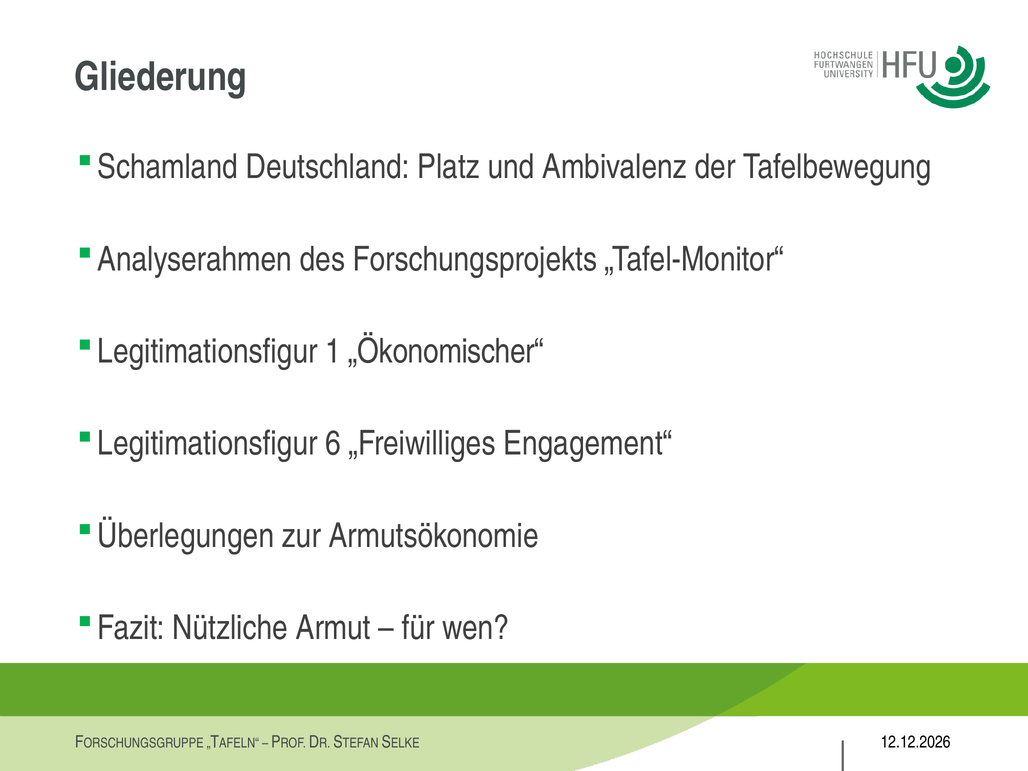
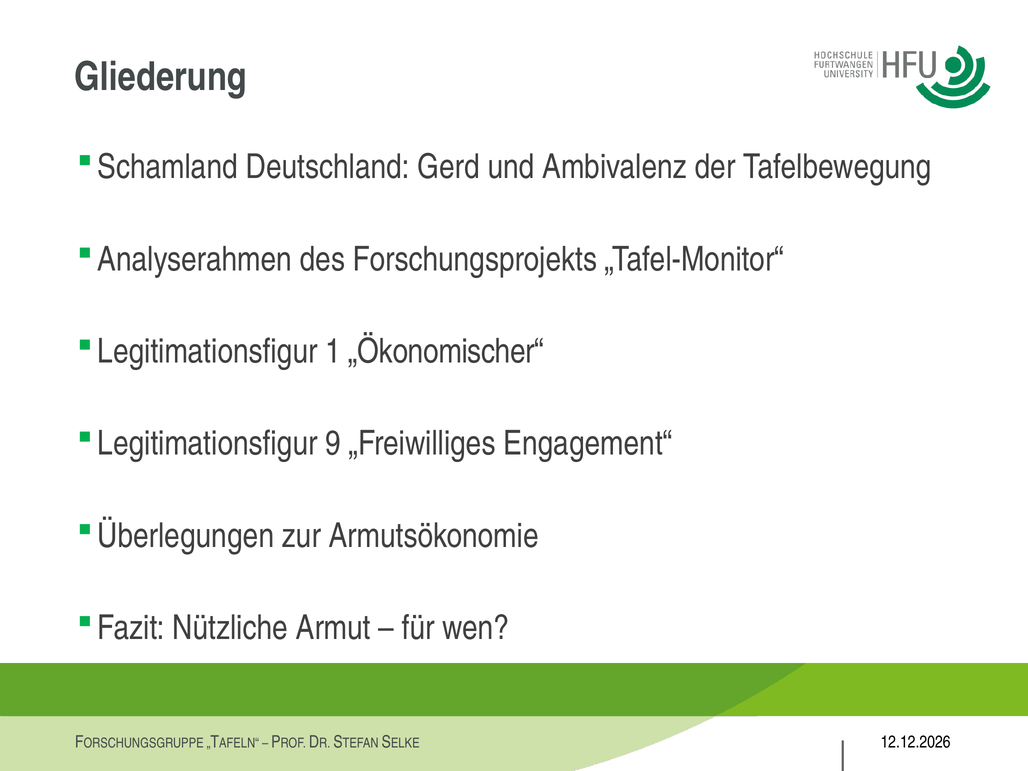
Platz: Platz -> Gerd (449, 167)
6: 6 -> 9 (333, 444)
